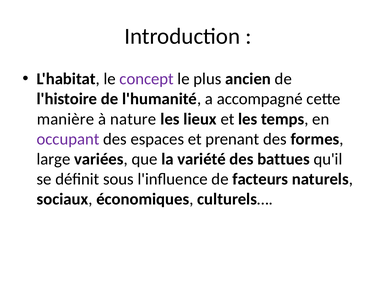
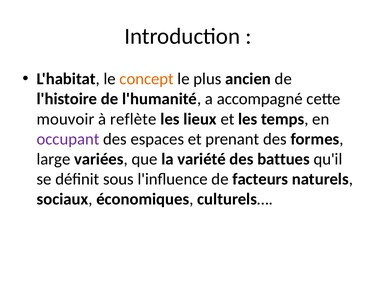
concept colour: purple -> orange (147, 79)
manière: manière -> mouvoir (65, 119)
nature: nature -> reflète (133, 119)
